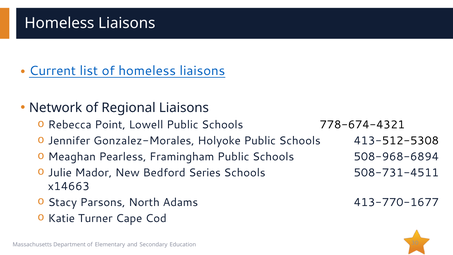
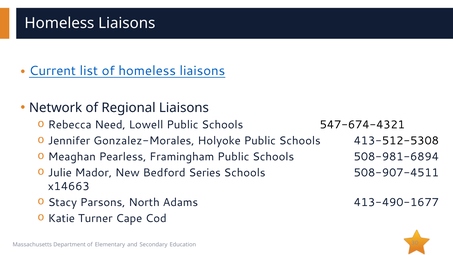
Point: Point -> Need (110, 125)
778-674-4321: 778-674-4321 -> 547-674-4321 (362, 125)
508-968-6894: 508-968-6894 -> 508-981-6894 (396, 157)
508-731-4511: 508-731-4511 -> 508-907-4511 (396, 173)
413-770-1677: 413-770-1677 -> 413-490-1677 (396, 202)
